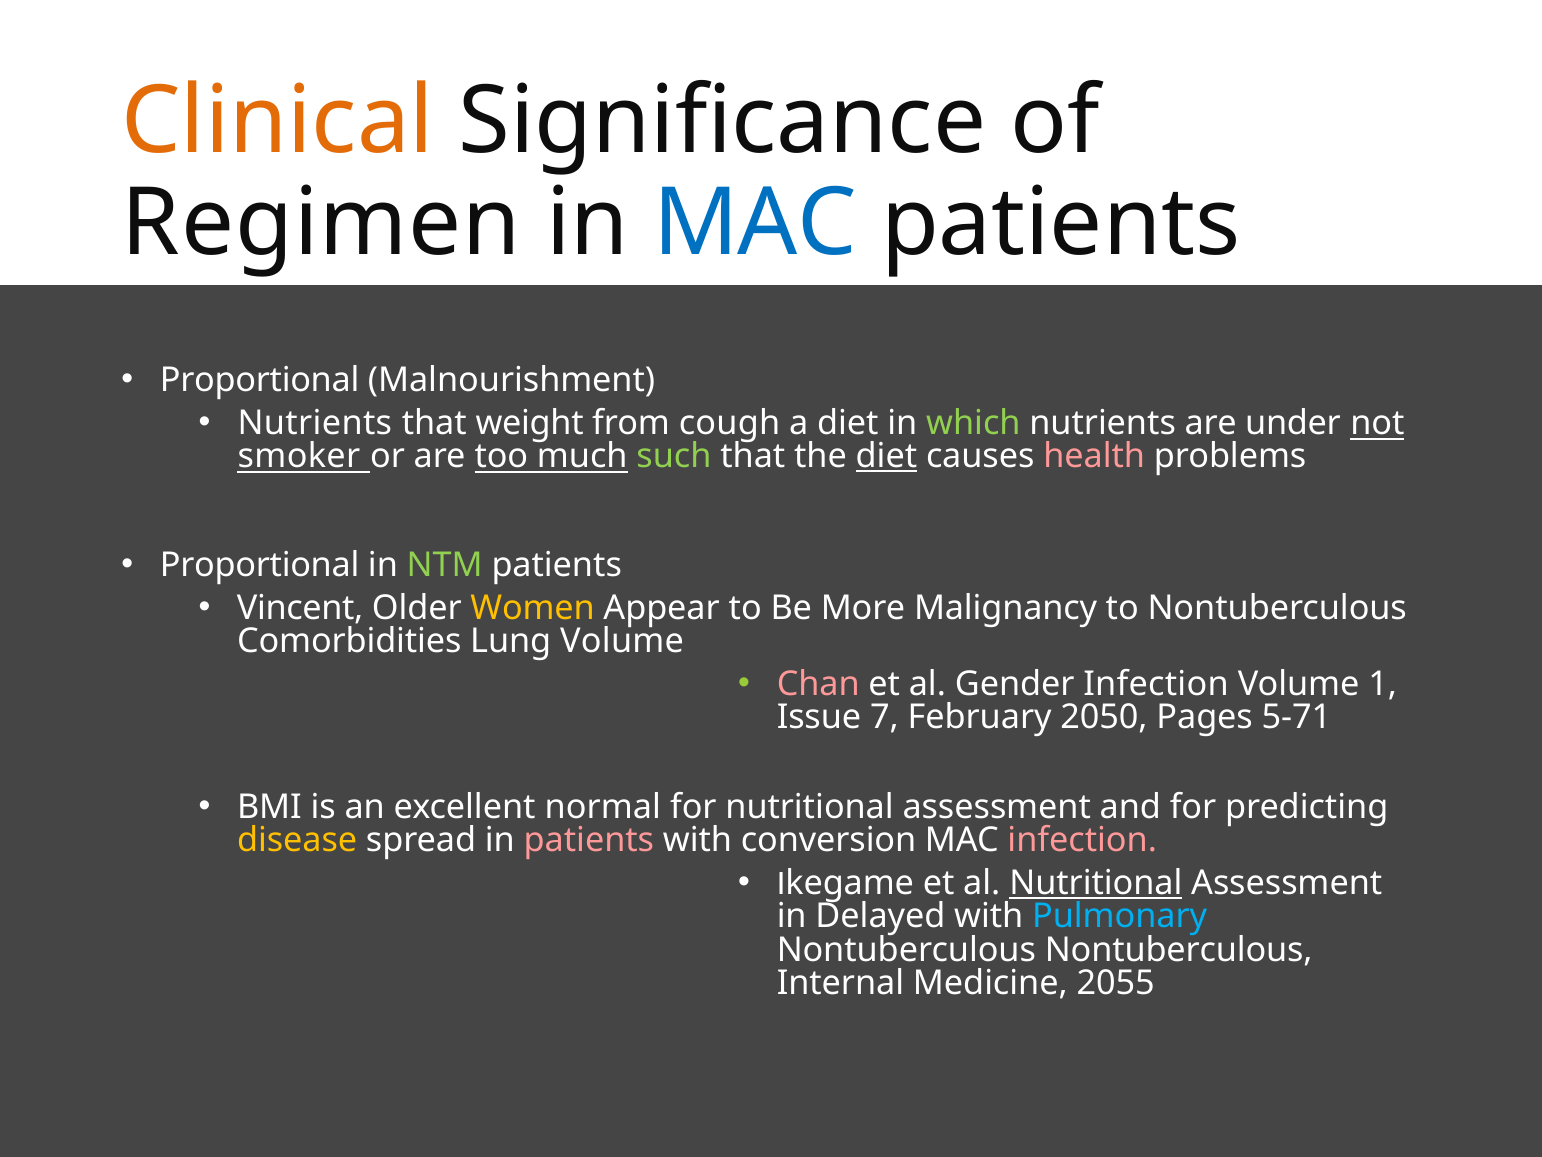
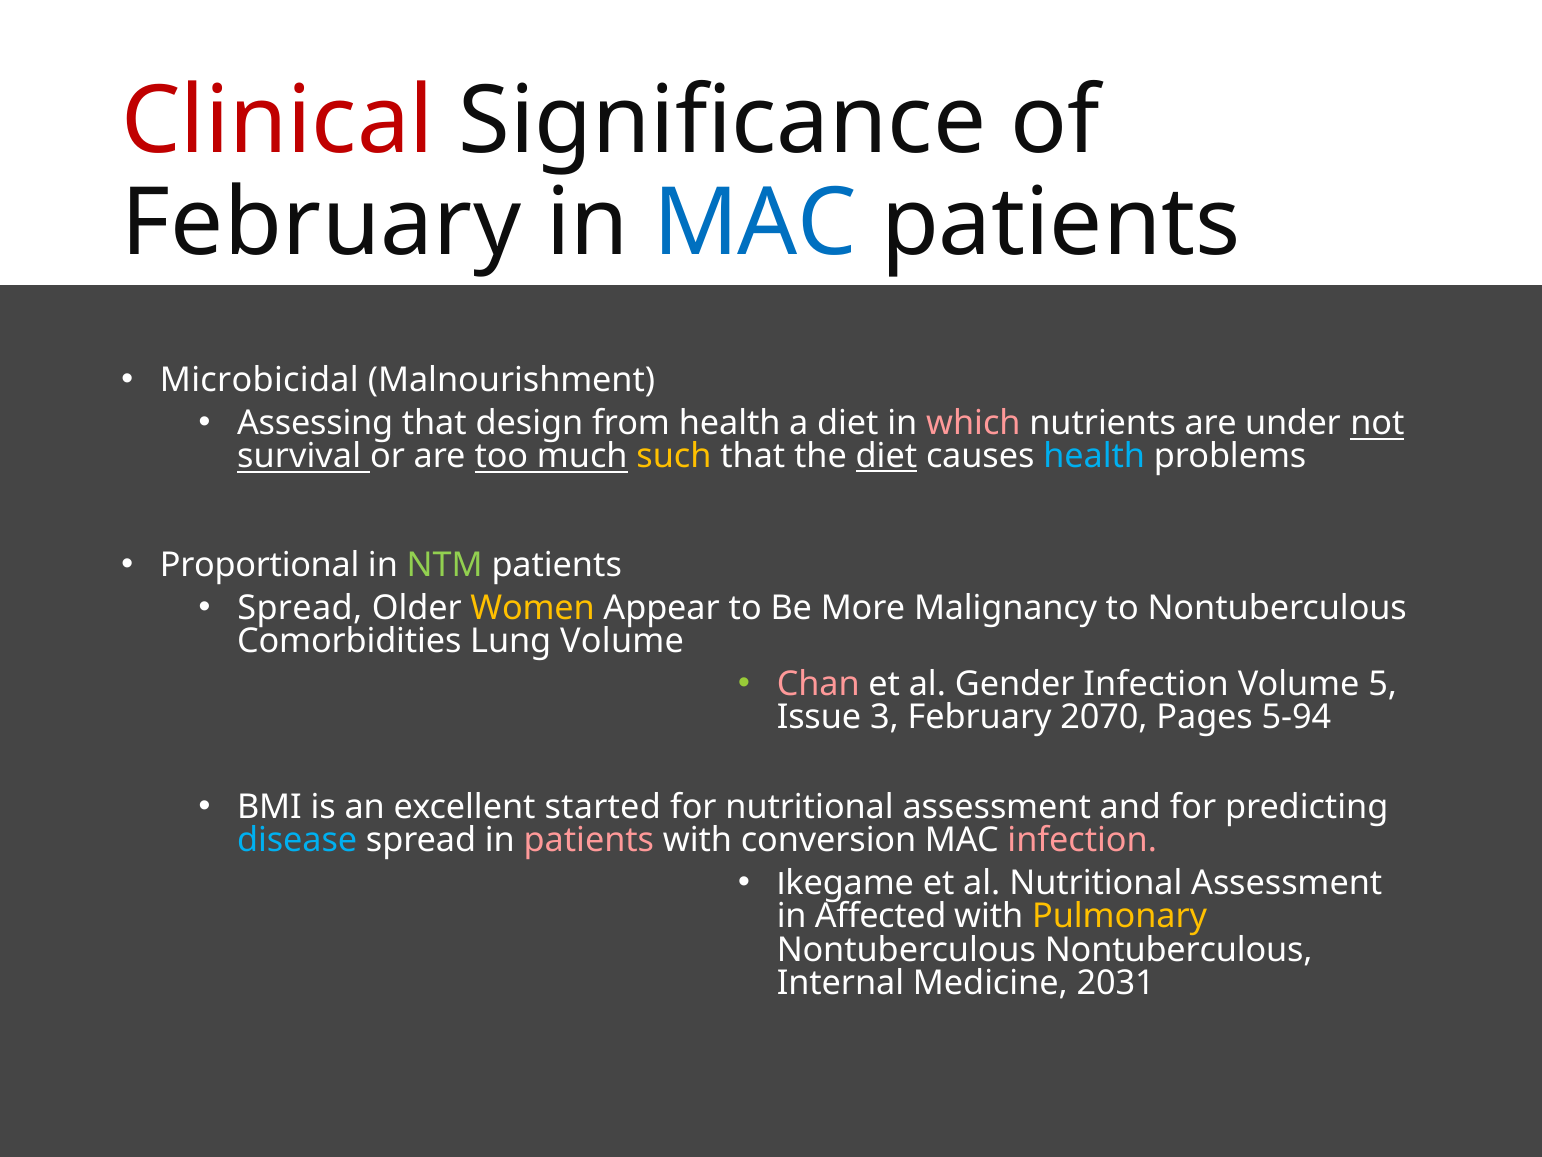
Clinical colour: orange -> red (278, 122)
Regimen: Regimen -> February (321, 224)
Proportional: Proportional -> Microbicidal (259, 380)
Nutrients: Nutrients -> Assessing (315, 423)
weight: weight -> design (529, 423)
from cough: cough -> health (730, 423)
which colour: light green -> pink (973, 423)
smoker: smoker -> survival (299, 456)
such colour: light green -> yellow (674, 456)
health colour: pink -> light blue (1094, 456)
Vincent: Vincent -> Spread (300, 608)
1: 1 -> 5 (1383, 684)
7: 7 -> 3 (884, 717)
2050: 2050 -> 2070 (1104, 717)
5-71: 5-71 -> 5-94 (1296, 717)
normal: normal -> started (603, 807)
disease colour: yellow -> light blue (297, 840)
Nutritional underline: present -> none (1096, 883)
Delayed: Delayed -> Affected (881, 916)
Pulmonary colour: light blue -> yellow (1120, 916)
2055: 2055 -> 2031 (1116, 983)
